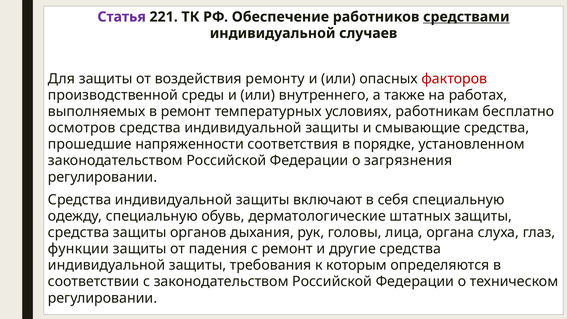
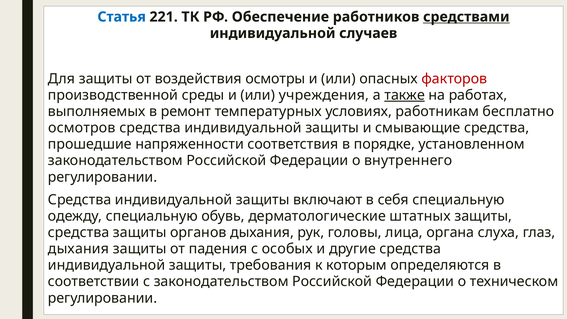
Статья colour: purple -> blue (122, 17)
ремонту: ремонту -> осмотры (275, 79)
внутреннего: внутреннего -> учреждения (324, 95)
также underline: none -> present (405, 95)
загрязнения: загрязнения -> внутреннего (408, 161)
функции: функции -> дыхания (79, 249)
с ремонт: ремонт -> особых (287, 249)
